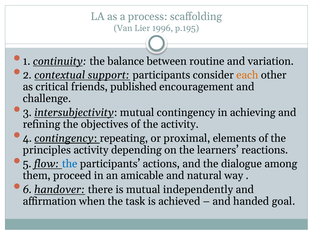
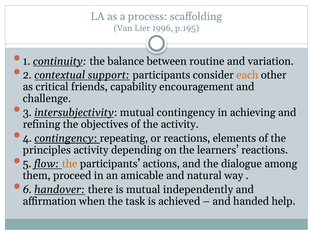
published: published -> capability (134, 87)
or proximal: proximal -> reactions (187, 138)
the colour: blue -> orange (70, 164)
goal: goal -> help (284, 201)
